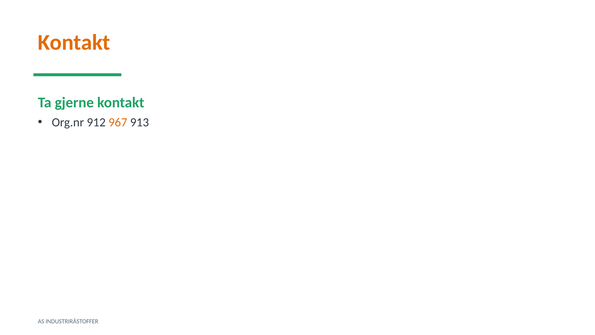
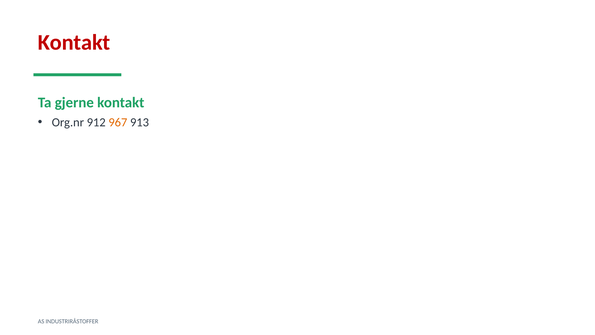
Kontakt colour: orange -> red (74, 42)
